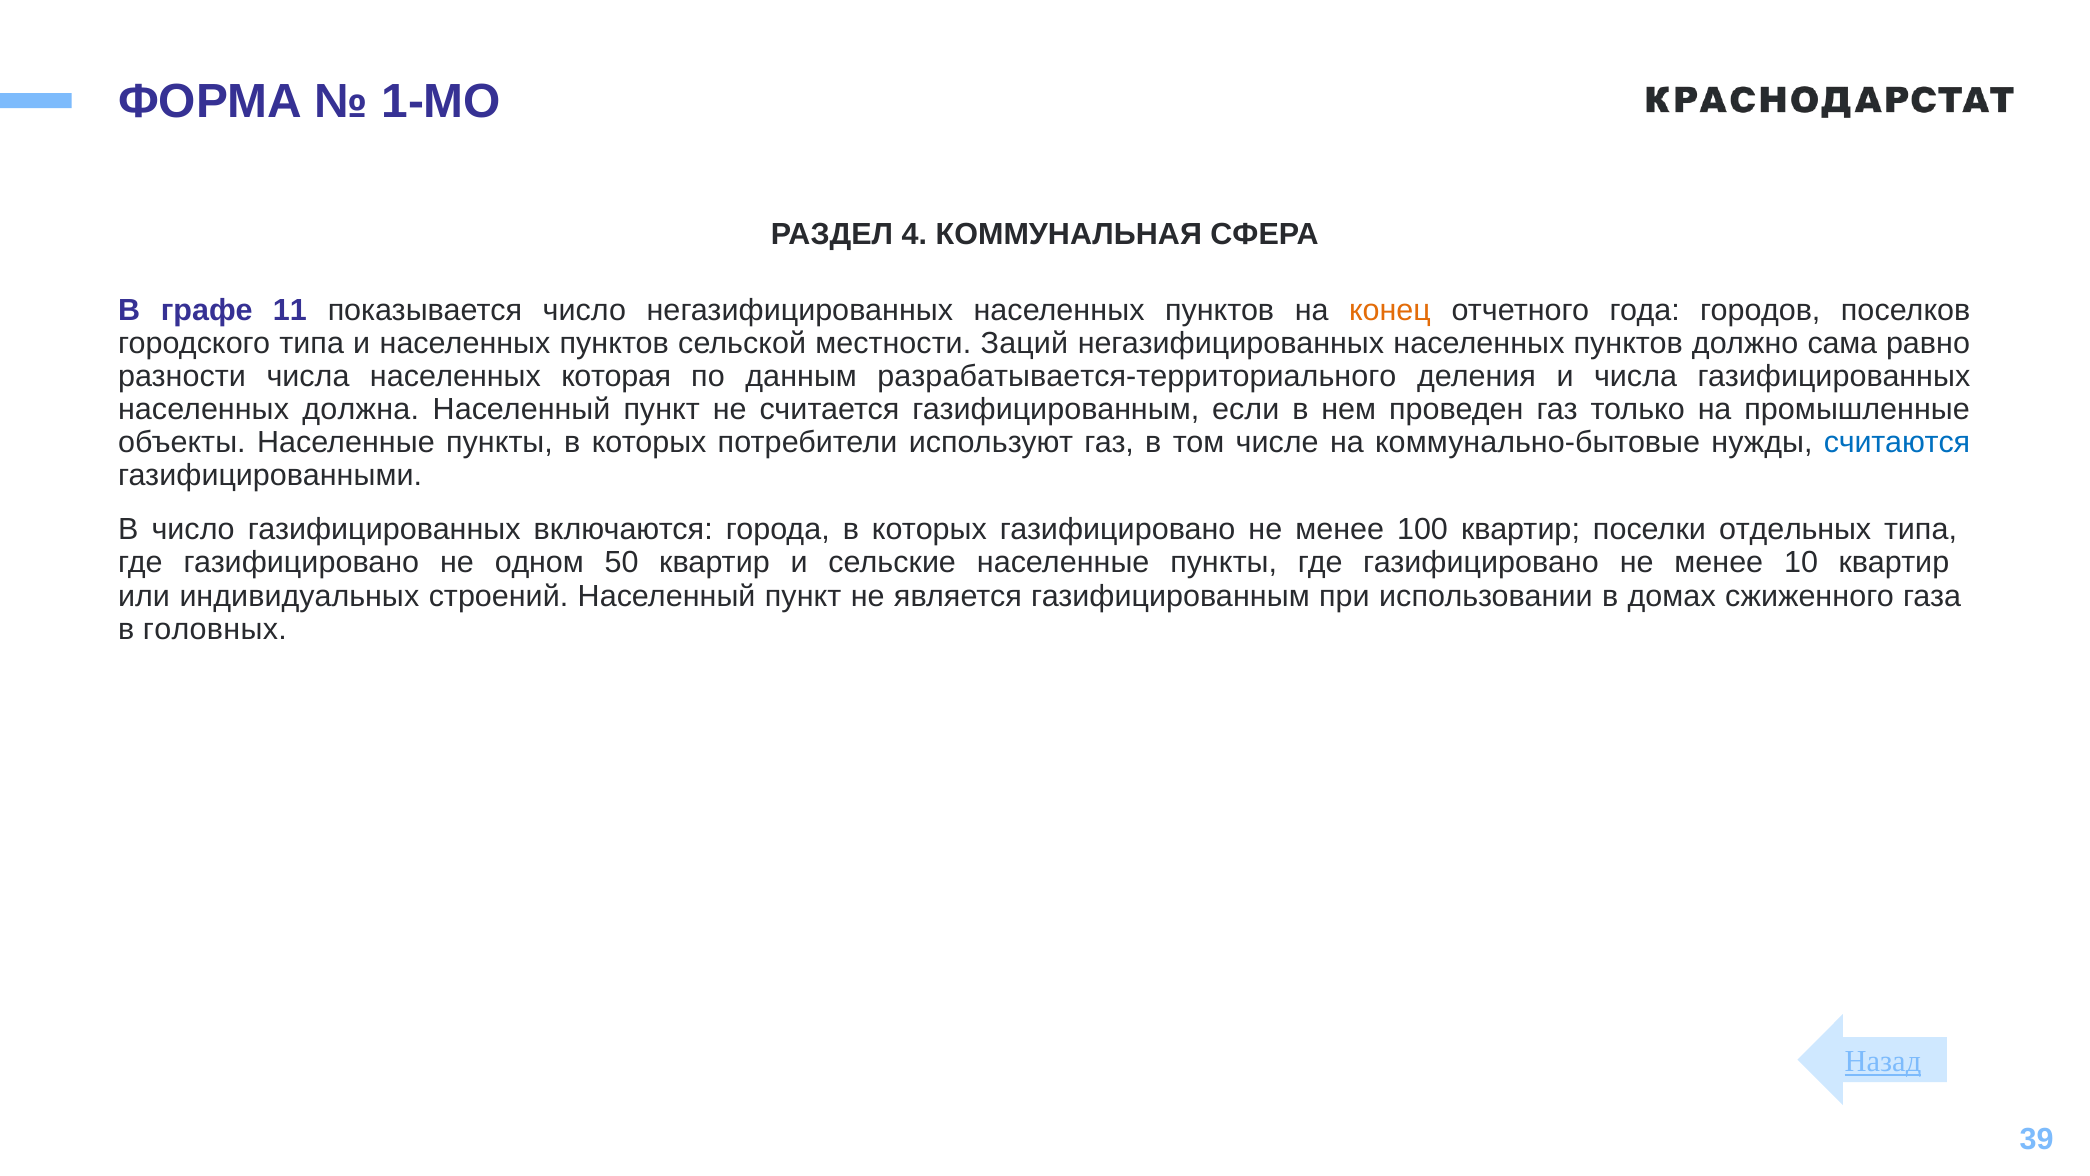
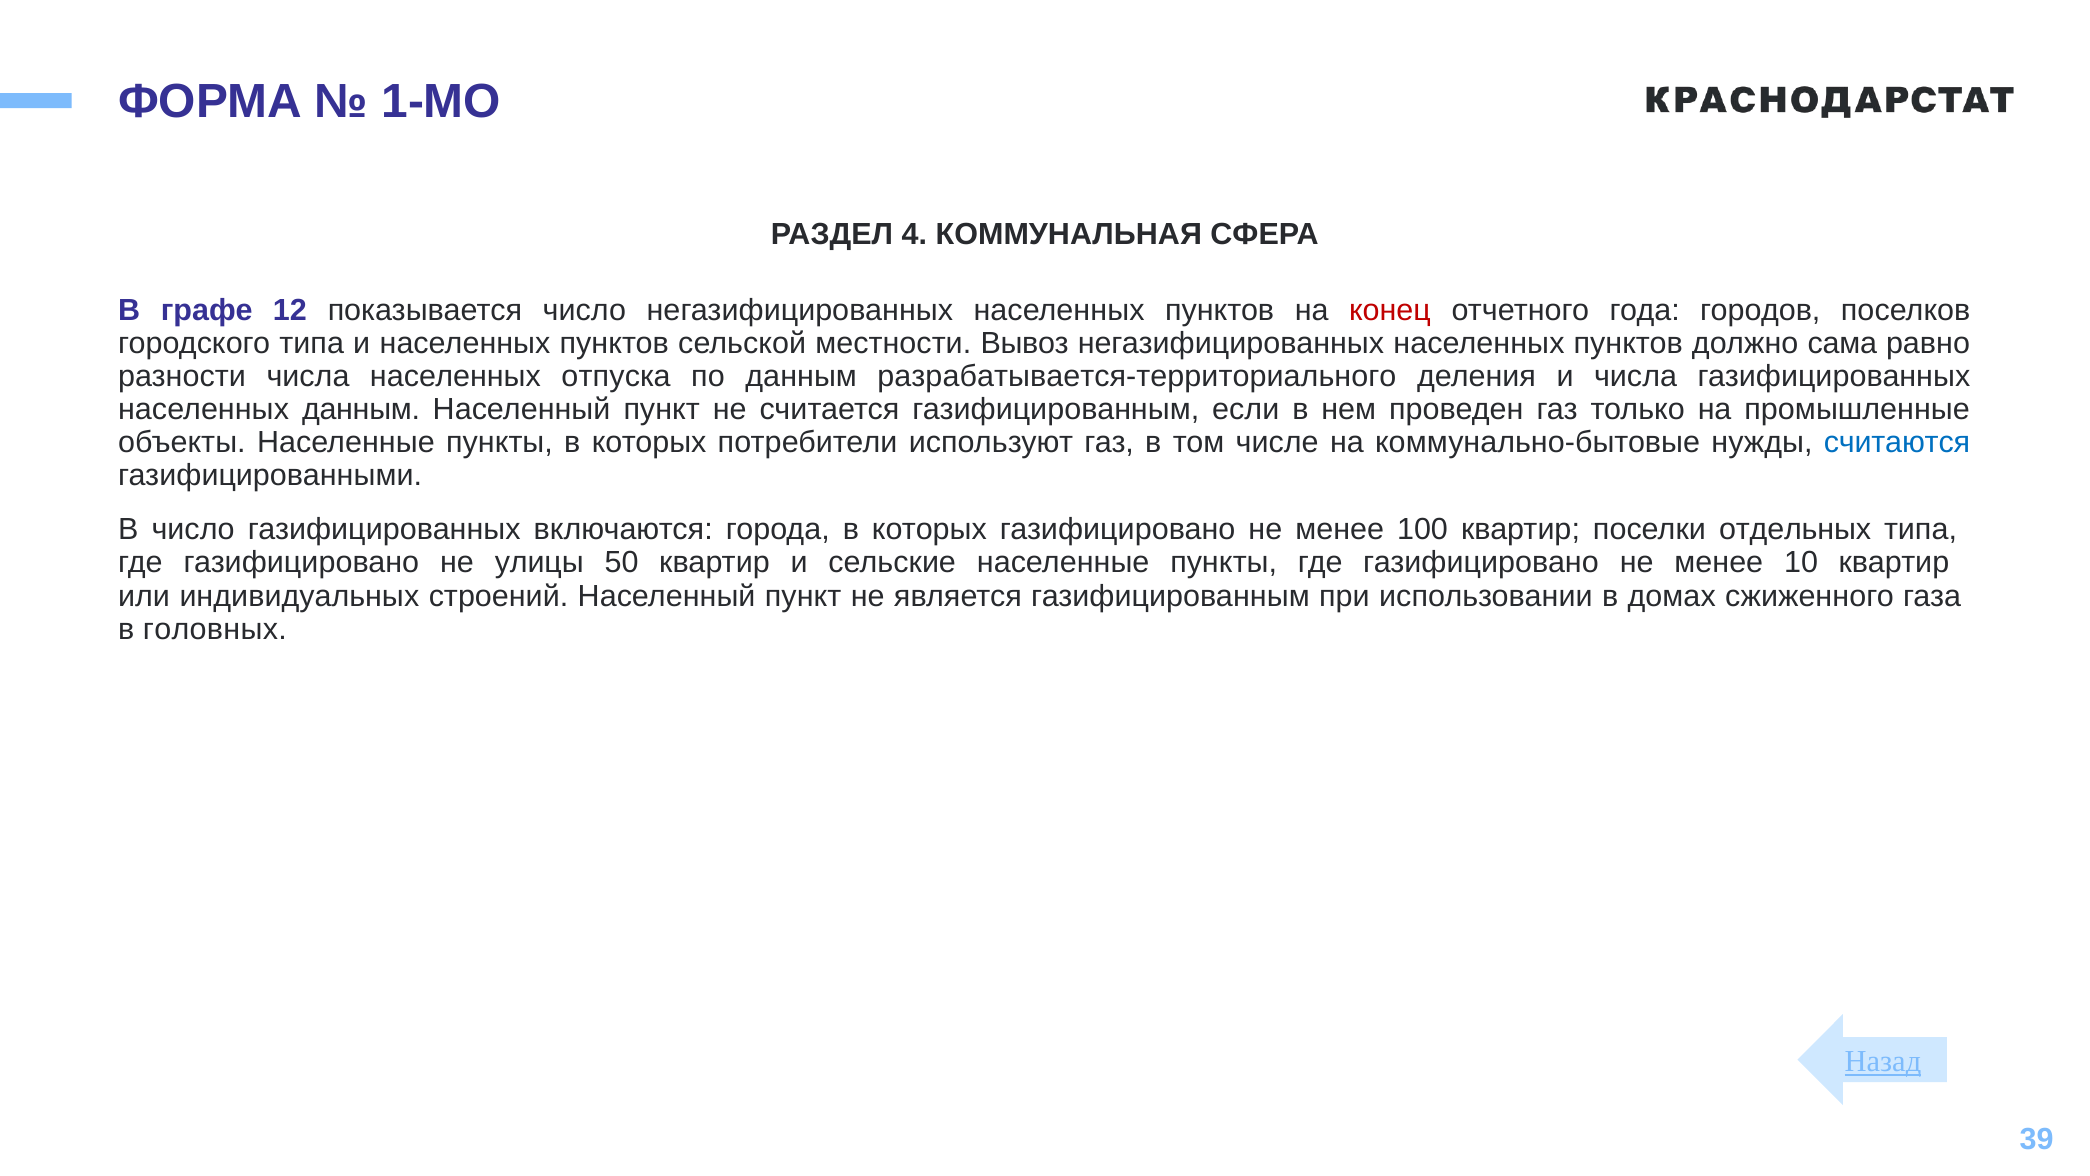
11: 11 -> 12 (290, 310)
конец colour: orange -> red (1390, 310)
Заций: Заций -> Вывоз (1025, 343)
которая: которая -> отпуска (616, 376)
населенных должна: должна -> данным (361, 409)
одном: одном -> улицы (539, 563)
